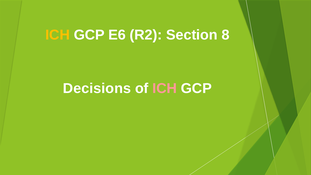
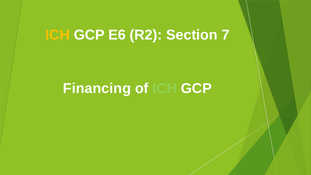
8: 8 -> 7 (225, 35)
Decisions: Decisions -> Financing (97, 88)
ICH colour: pink -> light green (165, 88)
